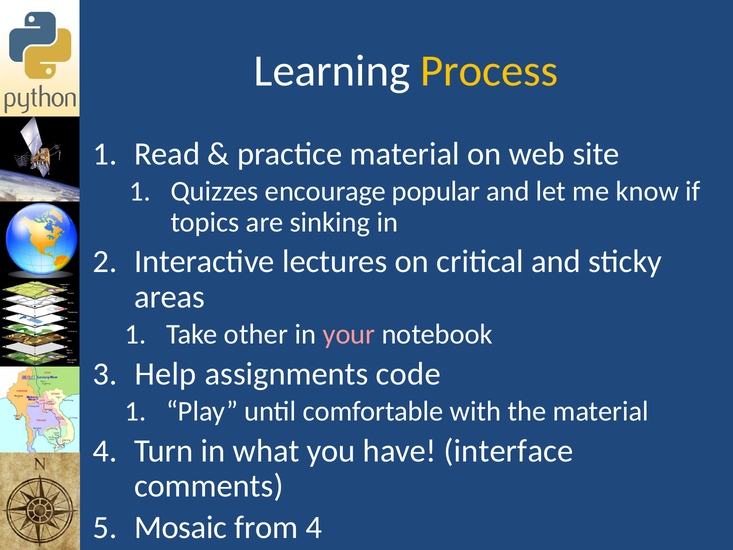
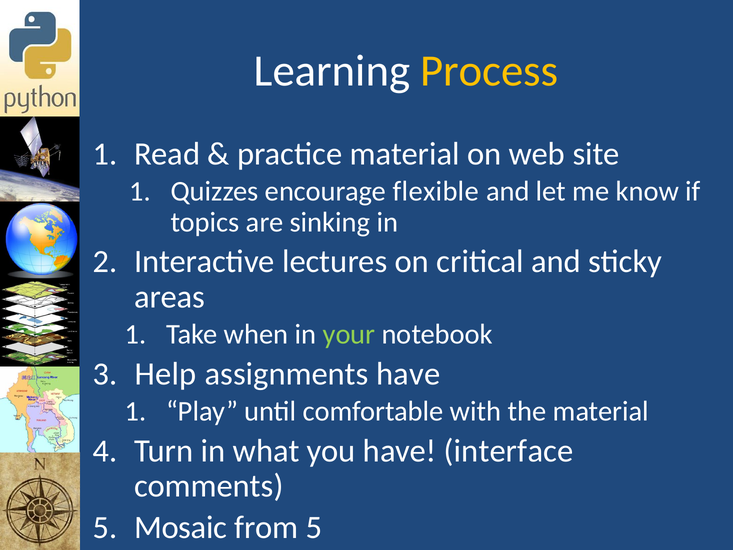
popular: popular -> flexible (436, 191)
other: other -> when (256, 334)
your colour: pink -> light green (349, 334)
assignments code: code -> have (408, 374)
from 4: 4 -> 5 (314, 527)
